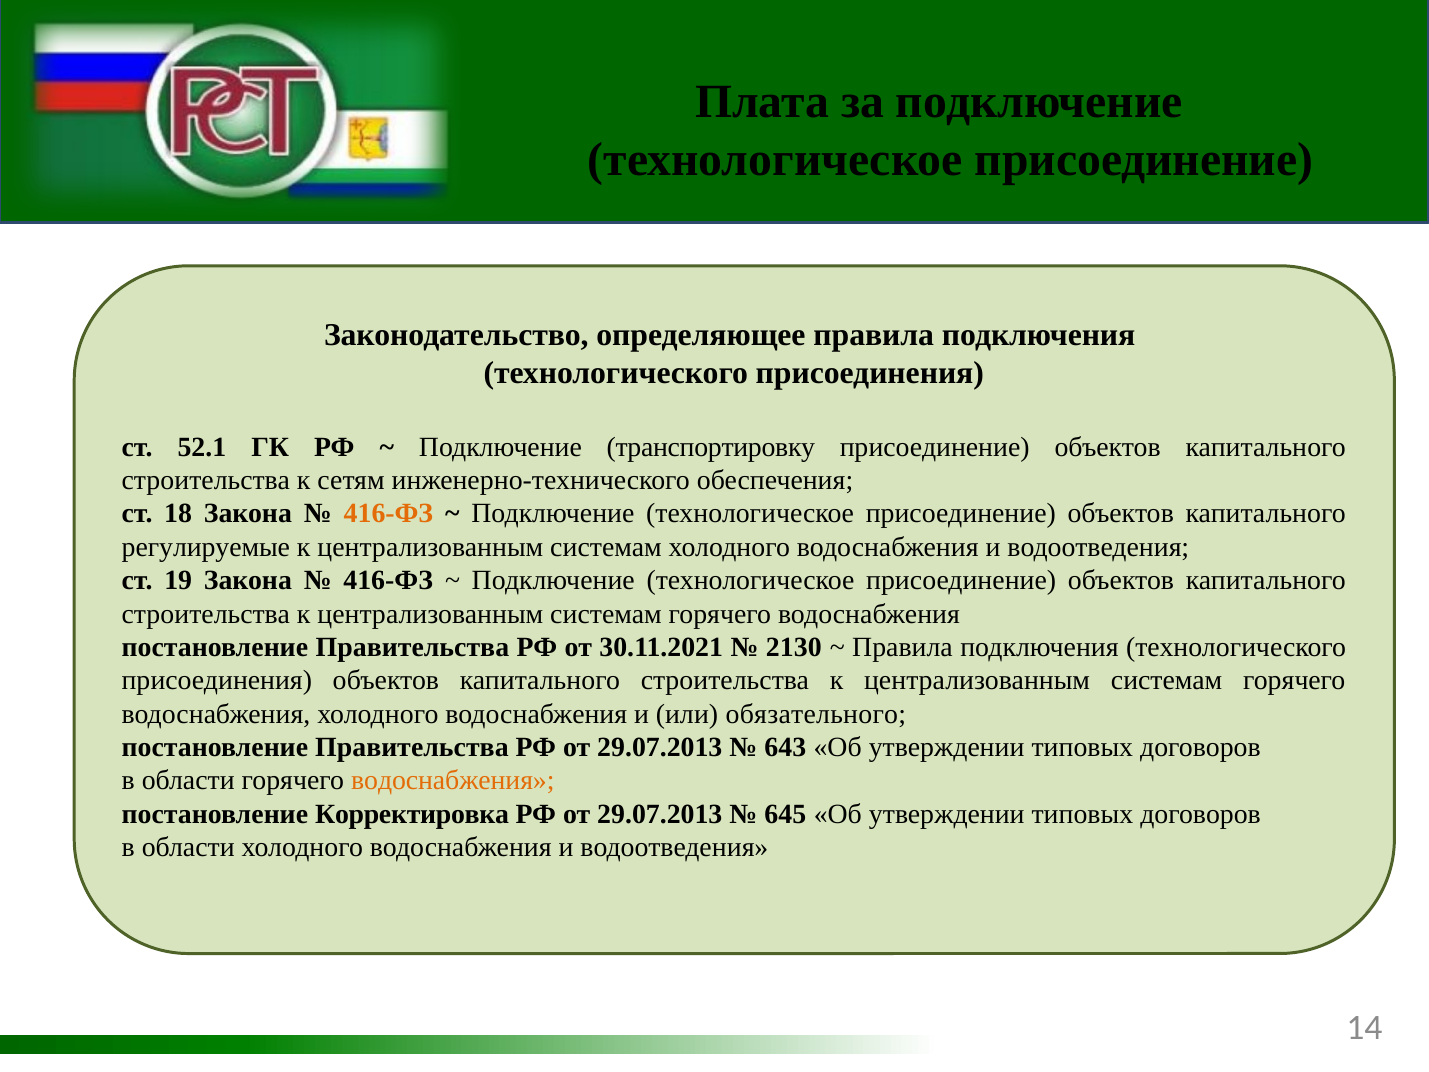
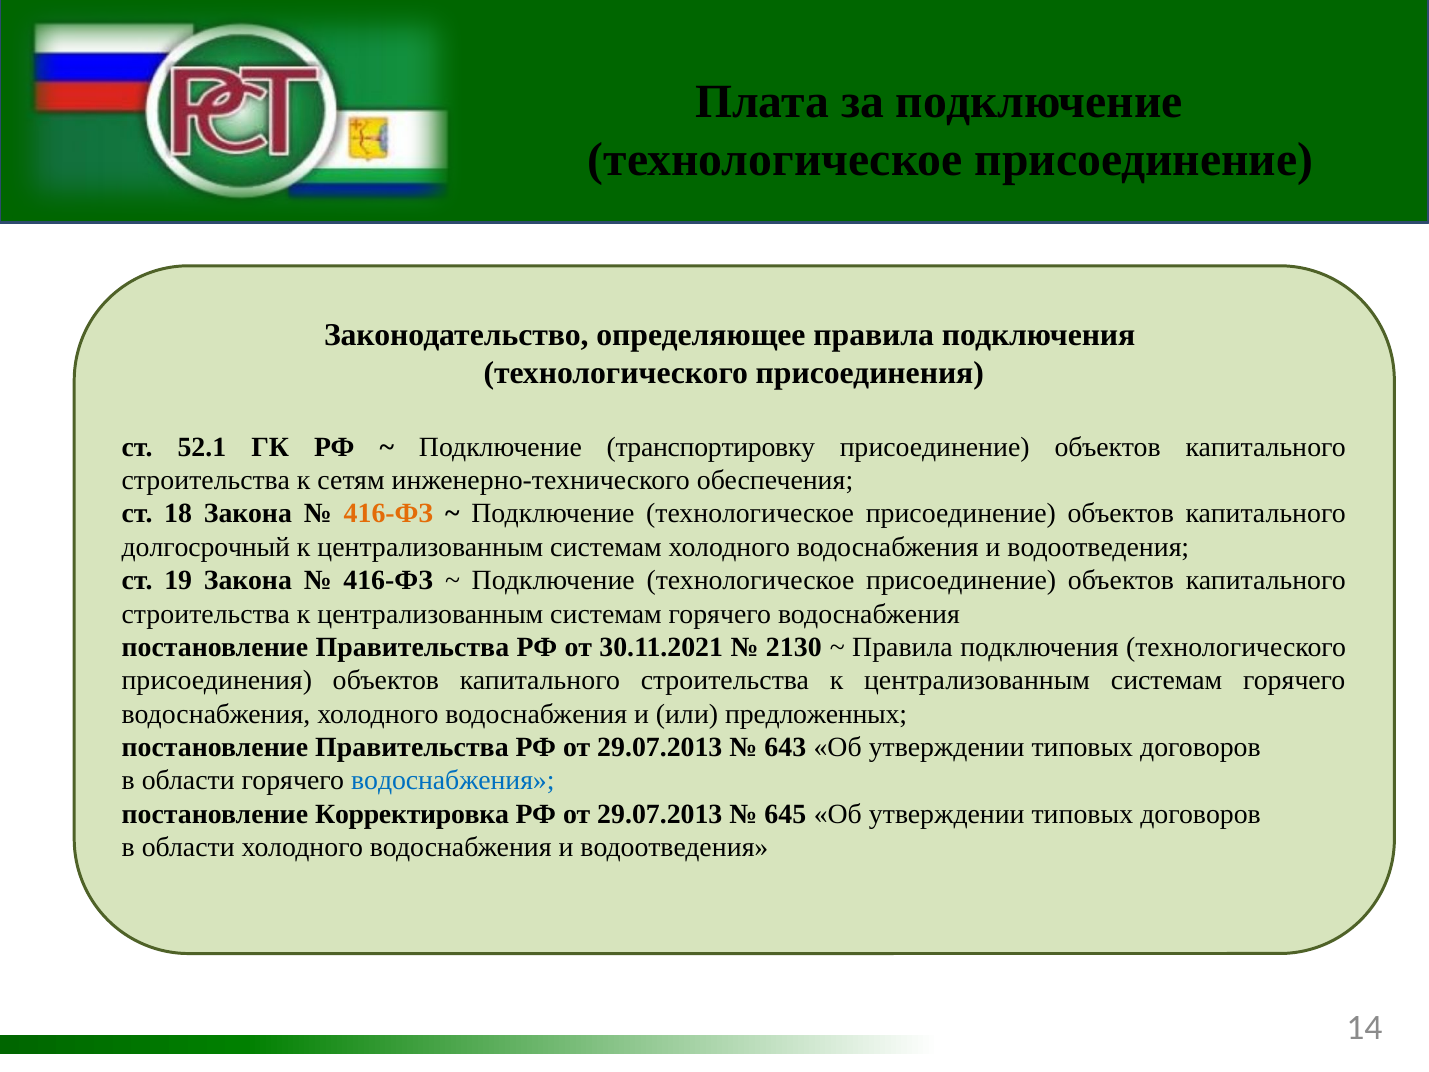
регулируемые: регулируемые -> долгосрочный (206, 547)
обязательного: обязательного -> предложенных (816, 714)
водоснабжения colour: orange -> blue (453, 781)
